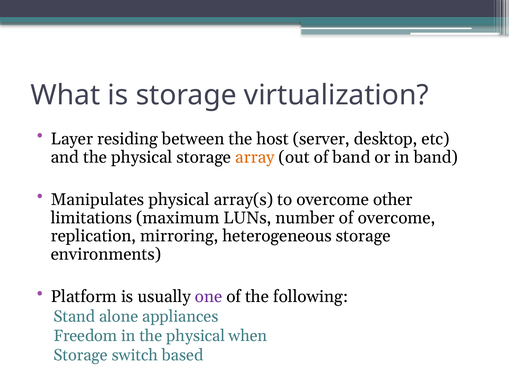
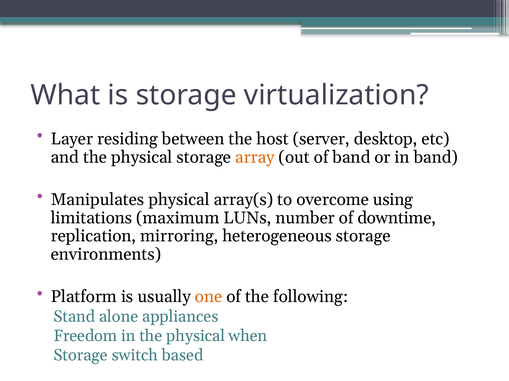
other: other -> using (393, 200)
of overcome: overcome -> downtime (397, 218)
one colour: purple -> orange (209, 297)
